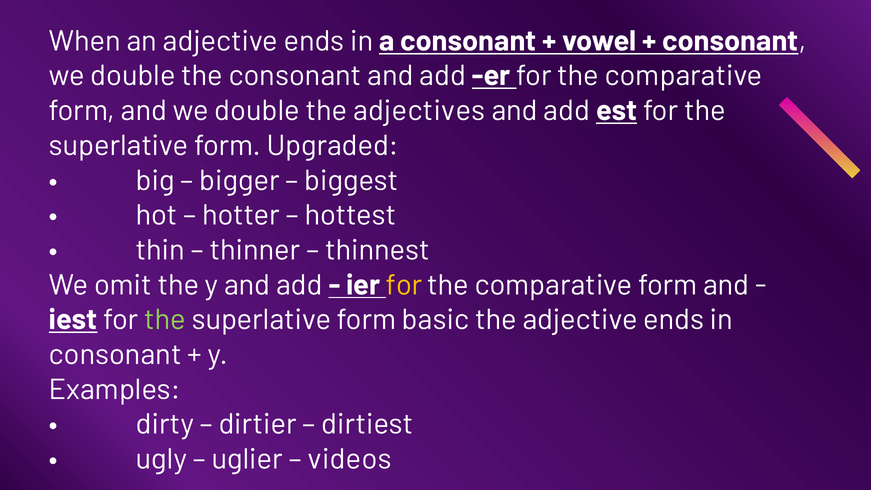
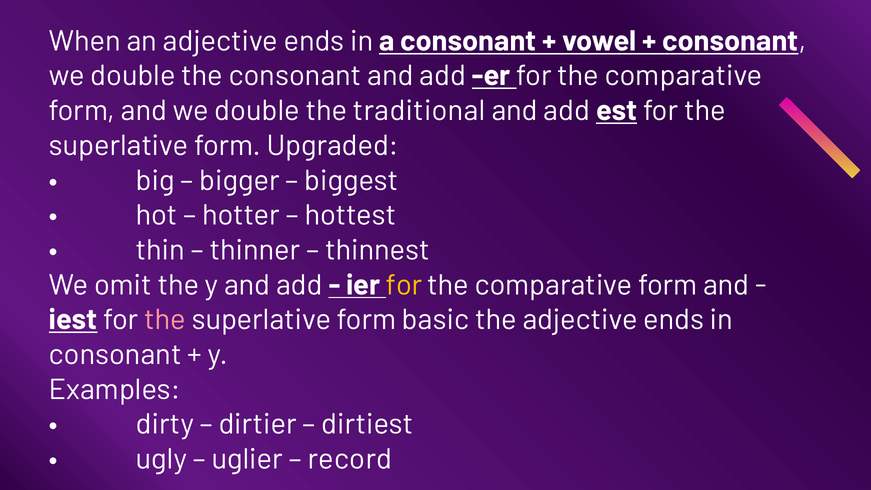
adjectives: adjectives -> traditional (419, 111)
the colour: light green -> pink (165, 320)
videos: videos -> record (350, 459)
